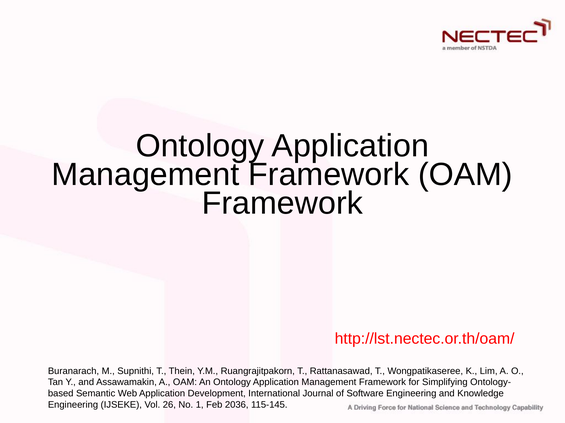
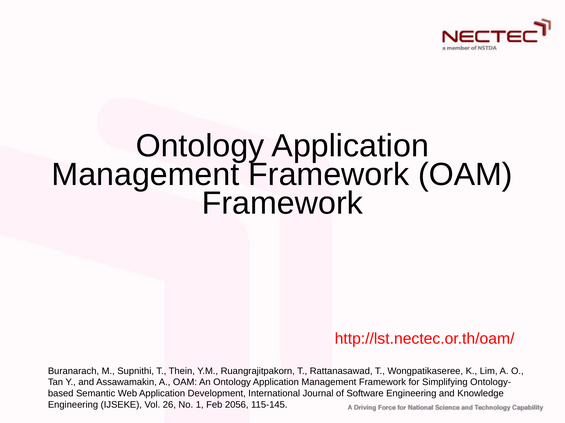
2036: 2036 -> 2056 (237, 405)
